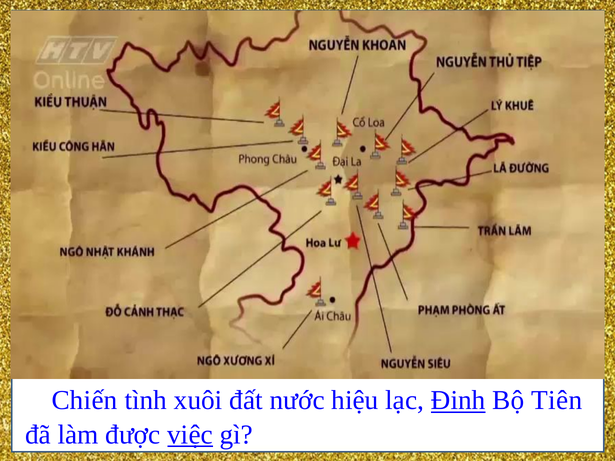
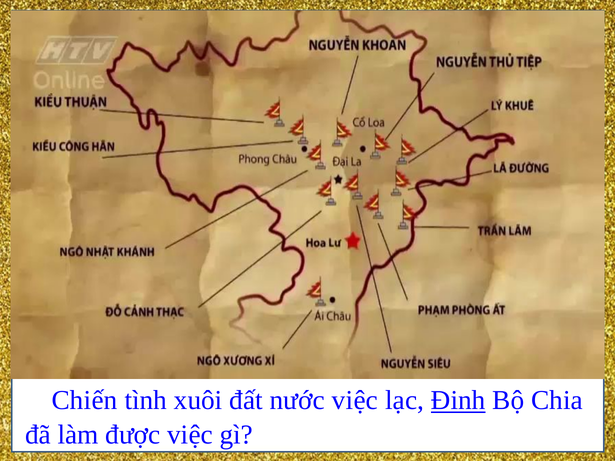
nước hiệu: hiệu -> việc (355, 401)
Tiên: Tiên -> Chia (557, 401)
việc underline: present -> none (190, 435)
